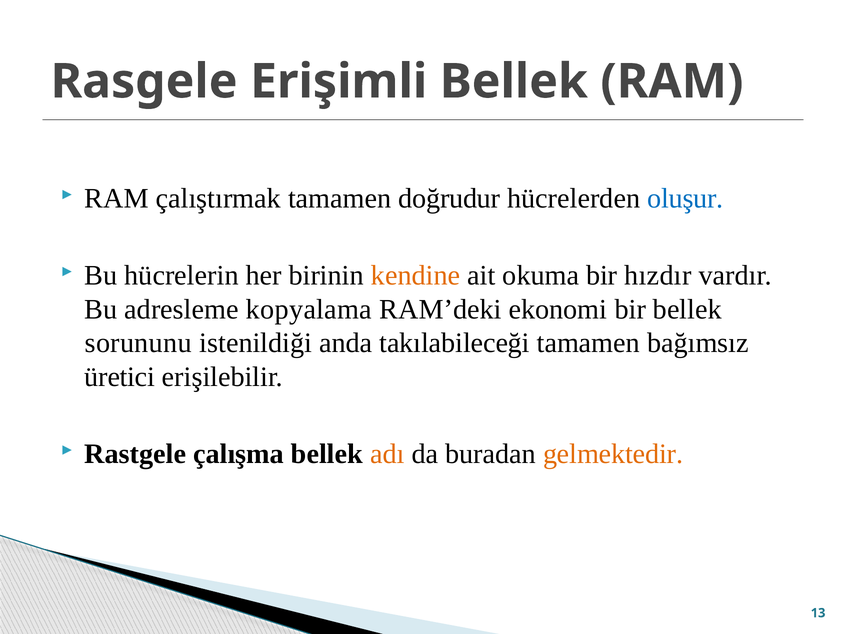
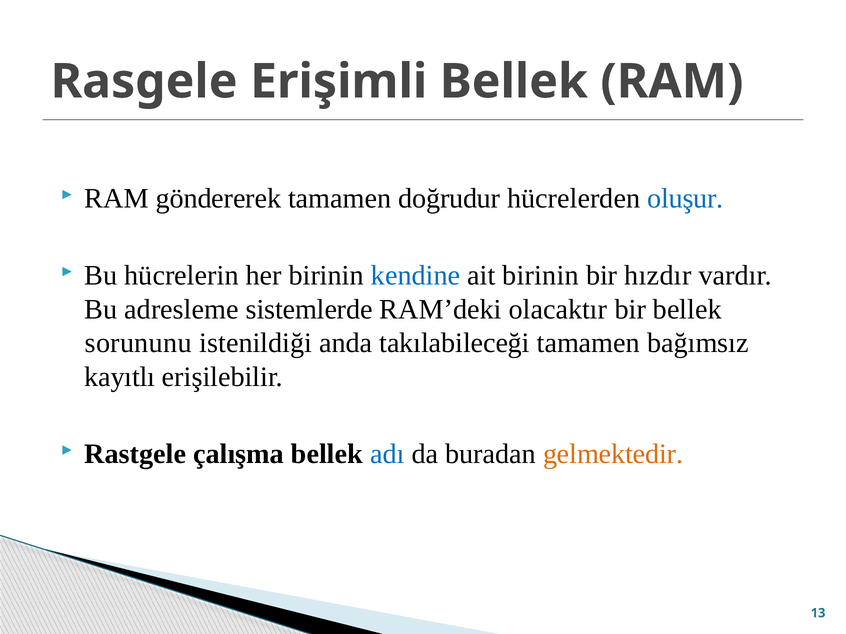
çalıştırmak: çalıştırmak -> göndererek (218, 199)
kendine colour: orange -> blue (416, 276)
ait okuma: okuma -> birinin (541, 276)
kopyalama: kopyalama -> sistemlerde (309, 310)
ekonomi: ekonomi -> olacaktır (558, 310)
üretici: üretici -> kayıtlı (120, 377)
adı colour: orange -> blue (387, 454)
